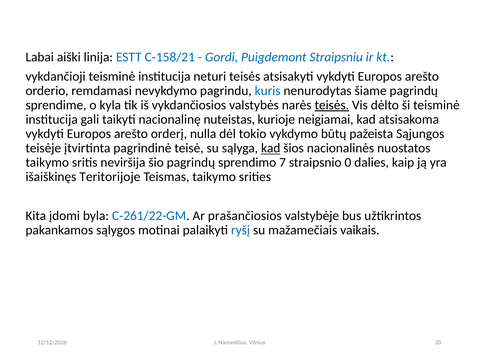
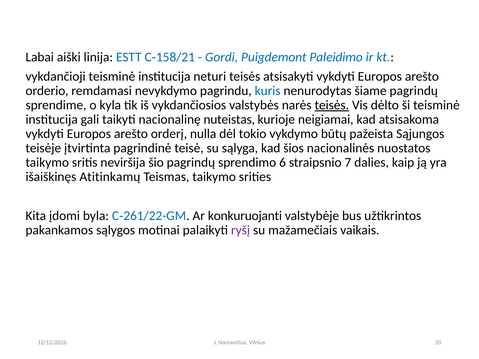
Straipsniu: Straipsniu -> Paleidimo (336, 57)
kad underline: present -> none (271, 148)
7: 7 -> 6 (283, 163)
0: 0 -> 7 (348, 163)
Teritorijoje: Teritorijoje -> Atitinkamų (110, 177)
prašančiosios: prašančiosios -> konkuruojanti (245, 216)
ryšį colour: blue -> purple (241, 230)
